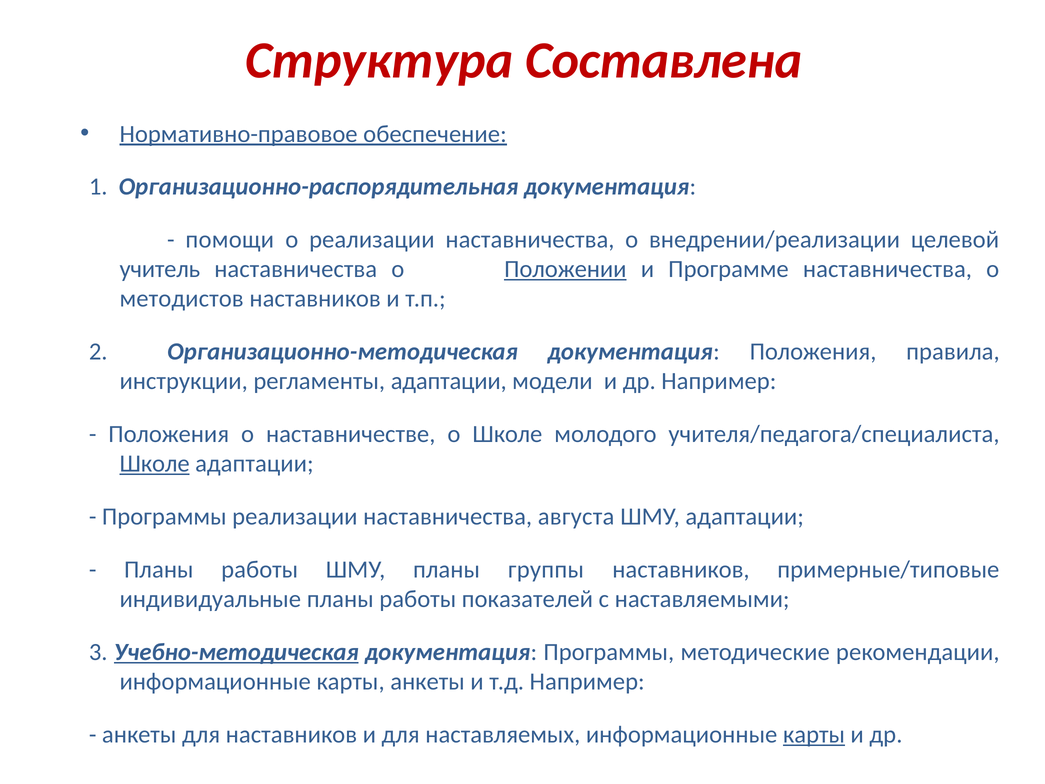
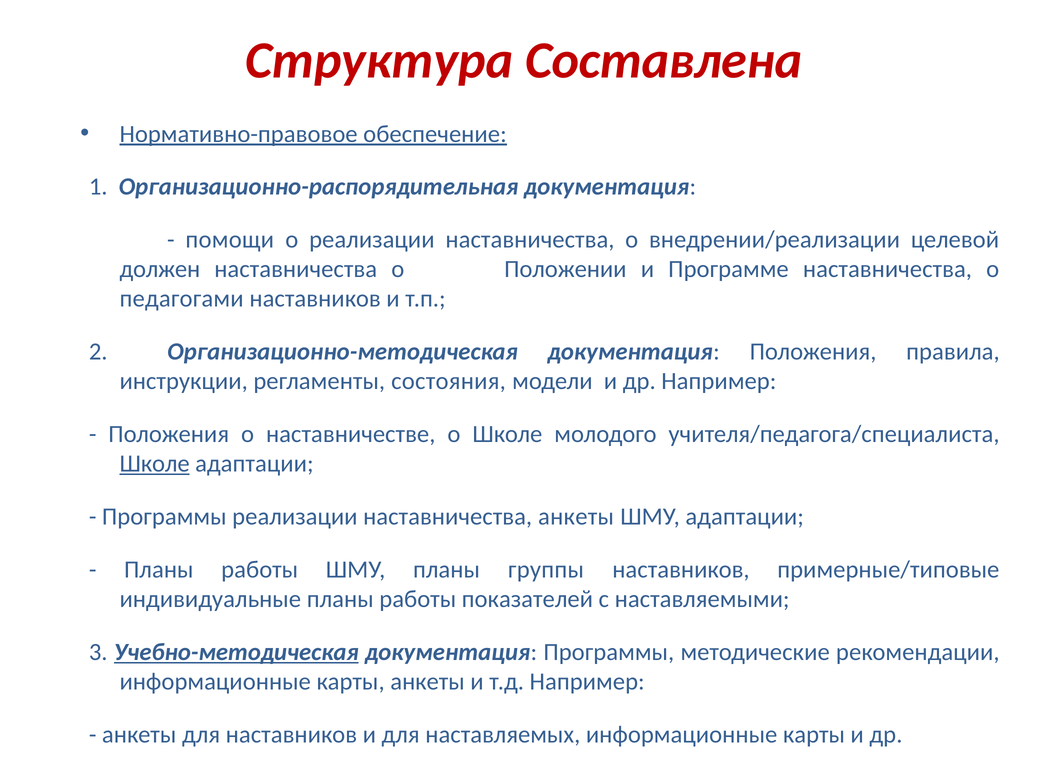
учитель: учитель -> должен (160, 269)
Положении underline: present -> none (565, 269)
методистов: методистов -> педагогами (182, 299)
регламенты адаптации: адаптации -> состояния (449, 381)
наставничества августа: августа -> анкеты (576, 516)
карты underline: present -> none (814, 734)
